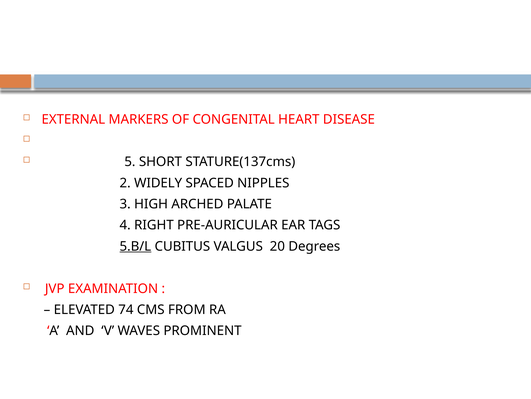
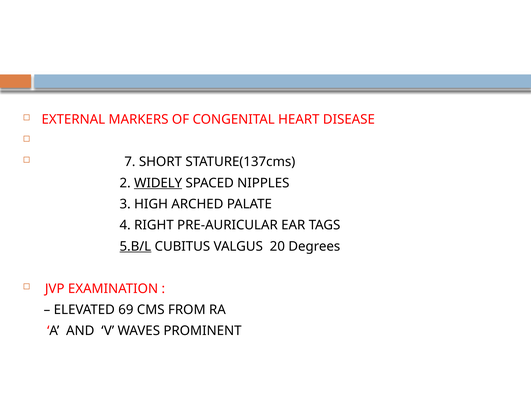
5: 5 -> 7 (130, 162)
WIDELY underline: none -> present (158, 183)
74: 74 -> 69 (126, 309)
